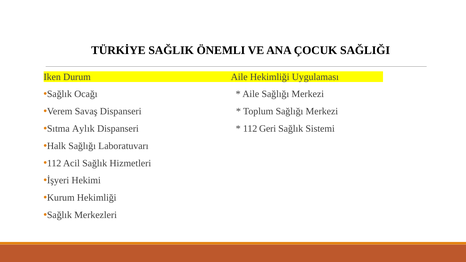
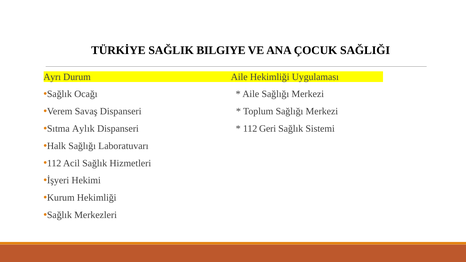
ÖNEMLI: ÖNEMLI -> BILGIYE (221, 50)
Iken: Iken -> Ayrı (52, 77)
